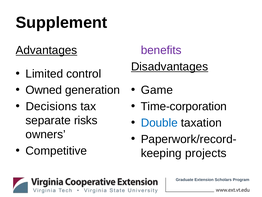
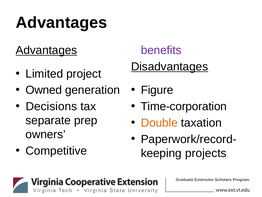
Supplement: Supplement -> Advantages (61, 23)
control: control -> project (84, 74)
Game: Game -> Figure (157, 90)
risks: risks -> prep (86, 120)
Double colour: blue -> orange (159, 122)
